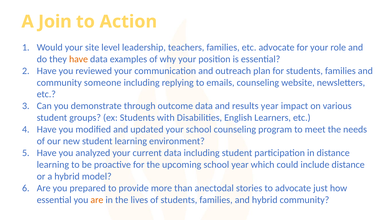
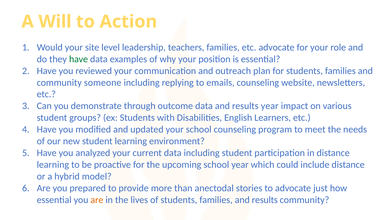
Join: Join -> Will (55, 22)
have colour: orange -> green (79, 59)
families and hybrid: hybrid -> results (265, 200)
